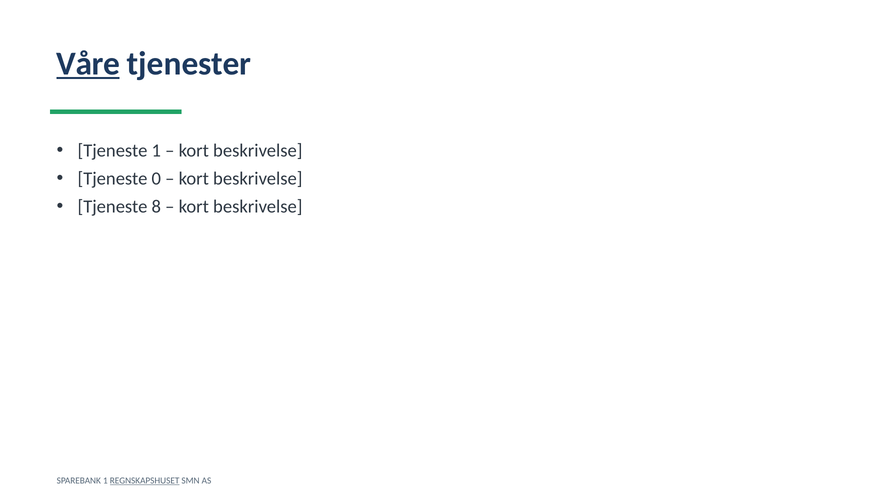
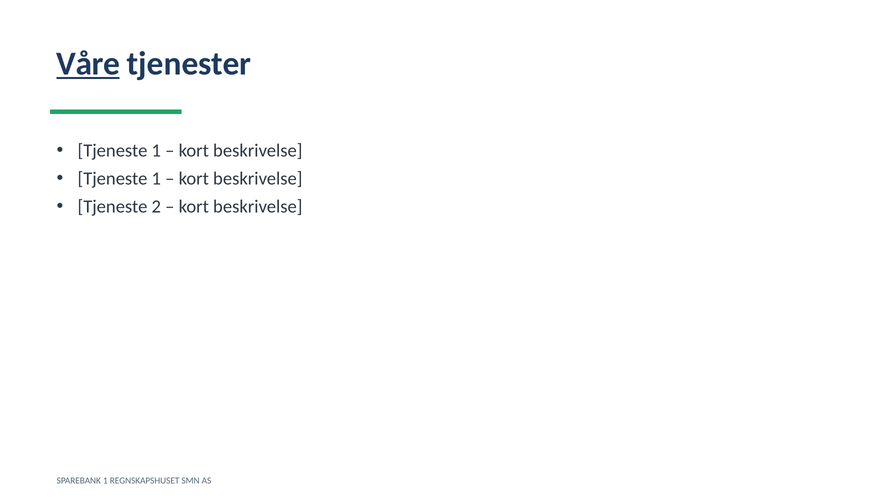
0: 0 -> 1 (156, 179)
8: 8 -> 2 (156, 207)
REGNSKAPSHUSET underline: present -> none (145, 481)
